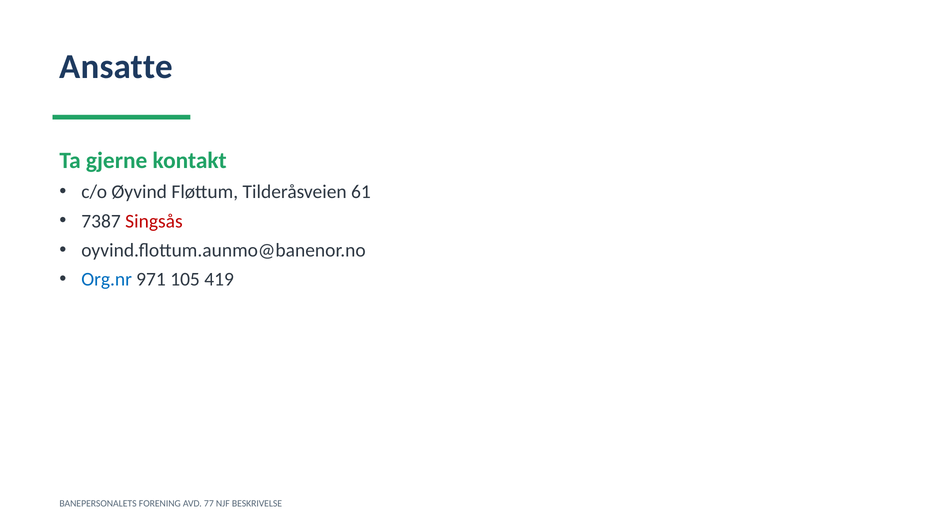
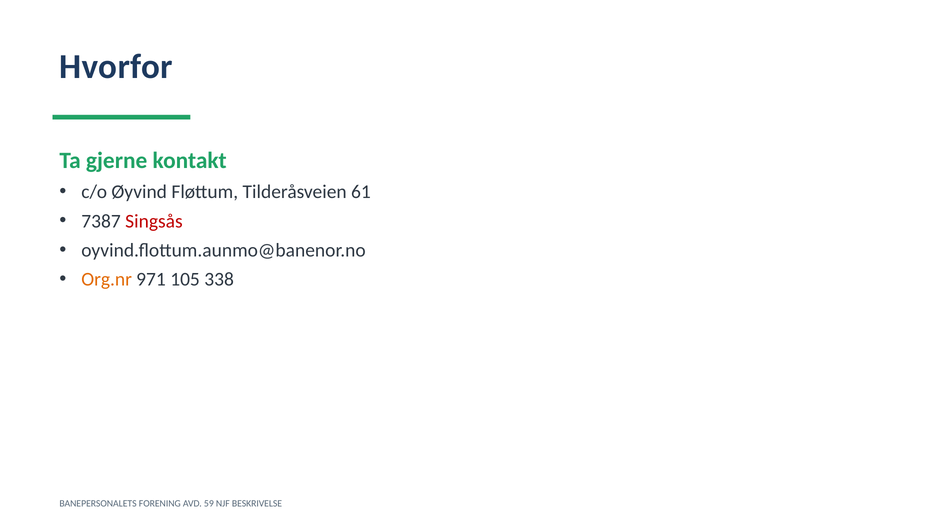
Ansatte: Ansatte -> Hvorfor (116, 67)
Org.nr colour: blue -> orange (107, 280)
419: 419 -> 338 (219, 280)
77: 77 -> 59 (209, 504)
